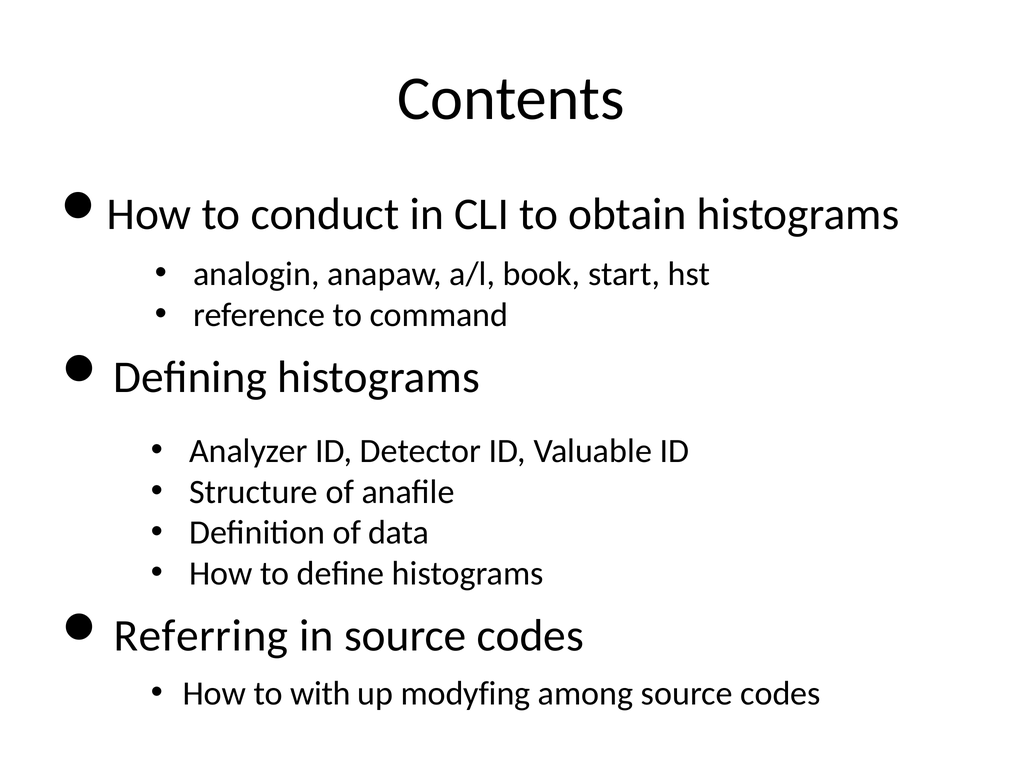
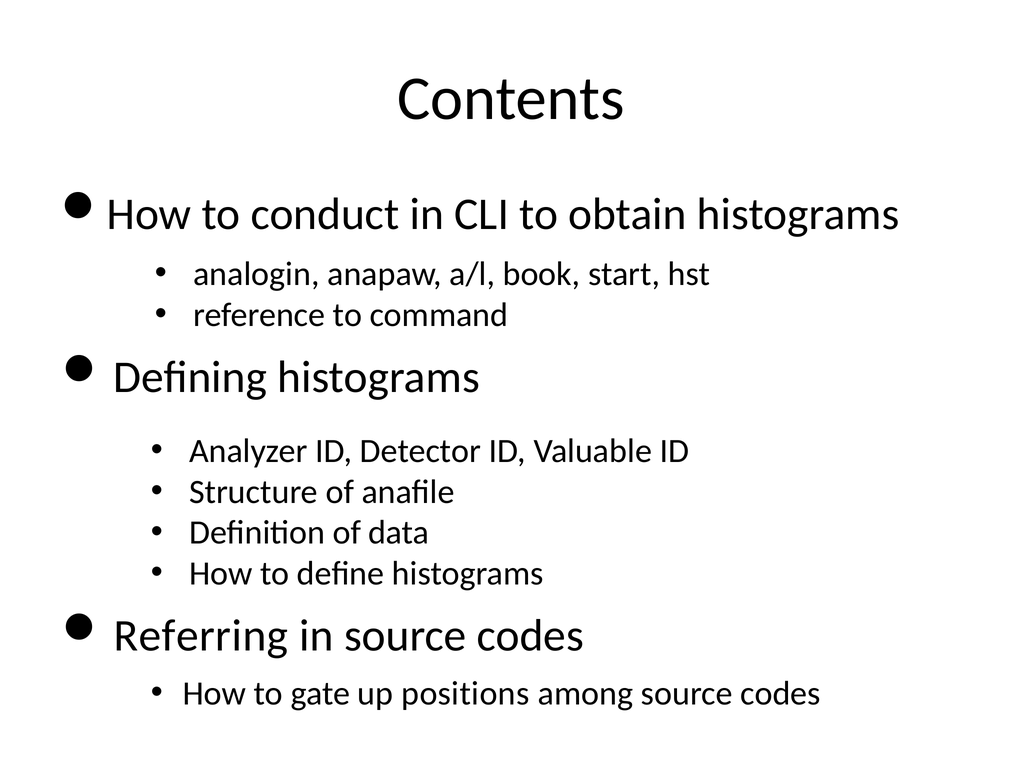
with: with -> gate (320, 694)
modyfing: modyfing -> positions (465, 694)
